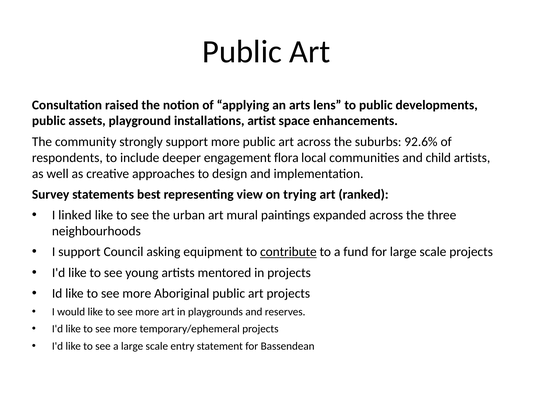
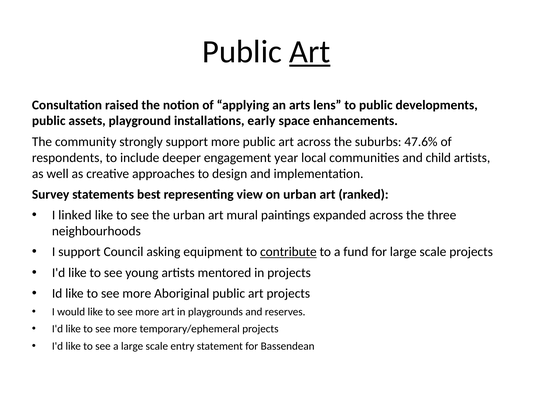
Art underline: none -> present (310, 52)
artist: artist -> early (261, 121)
92.6%: 92.6% -> 47.6% (421, 142)
flora: flora -> year (286, 158)
on trying: trying -> urban (300, 194)
